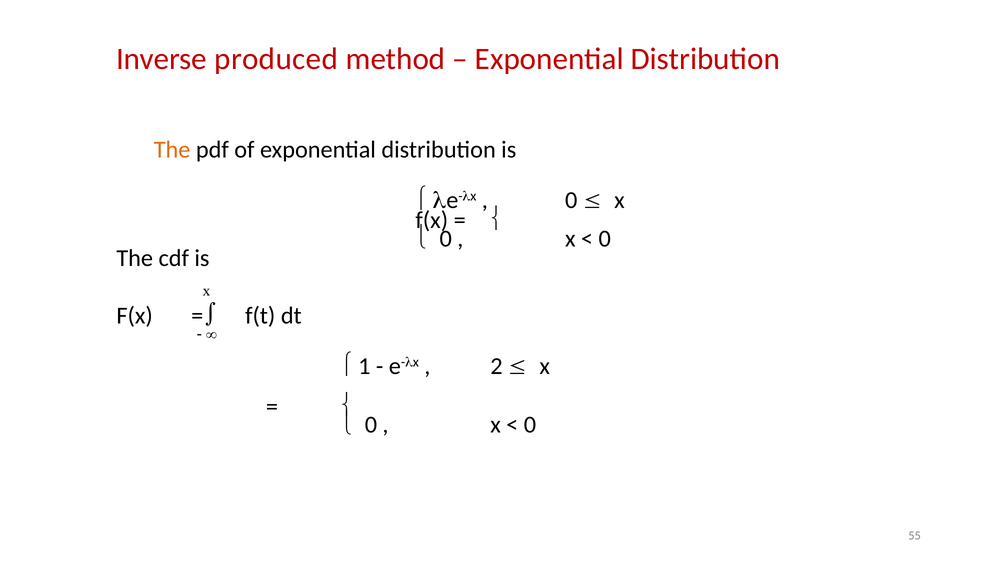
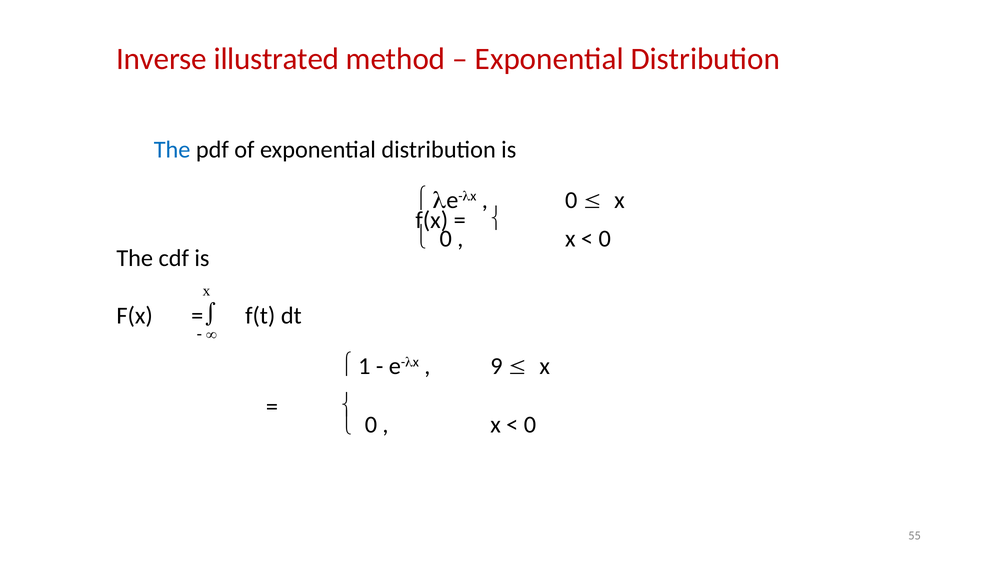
produced: produced -> illustrated (276, 59)
The colour: orange -> blue (172, 150)
2: 2 -> 9 (496, 366)
